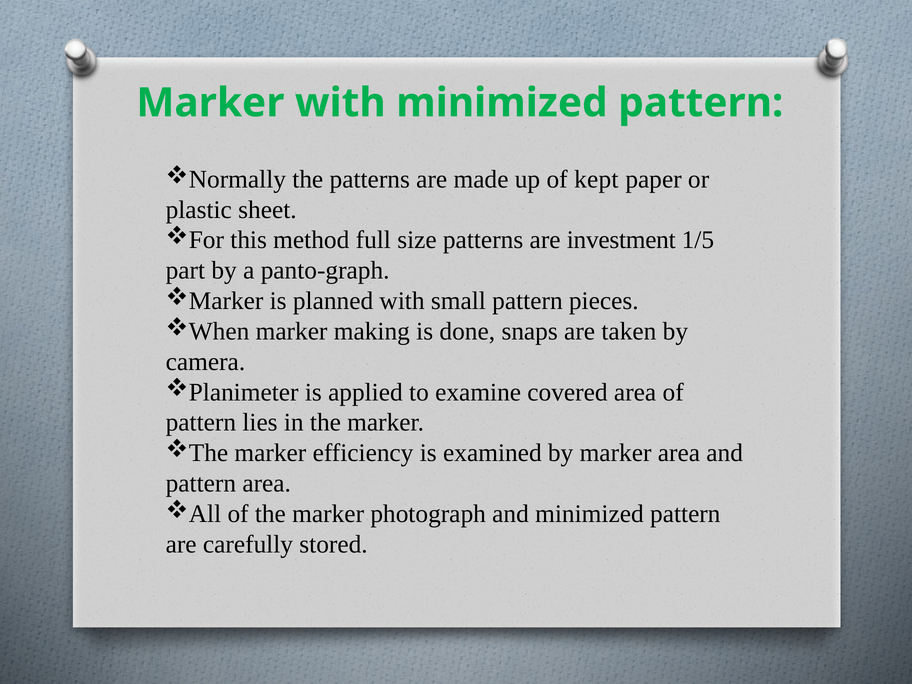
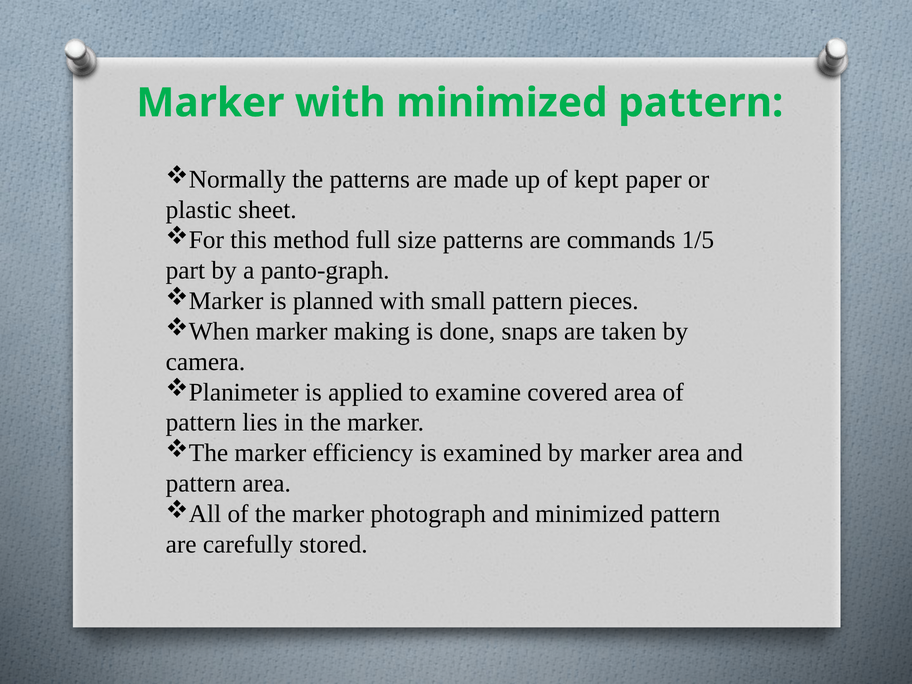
investment: investment -> commands (621, 240)
